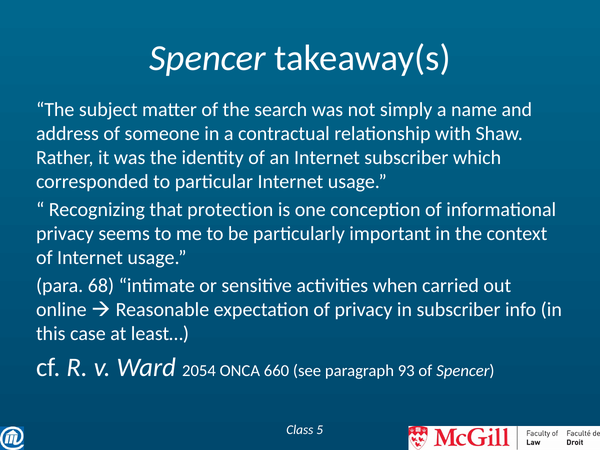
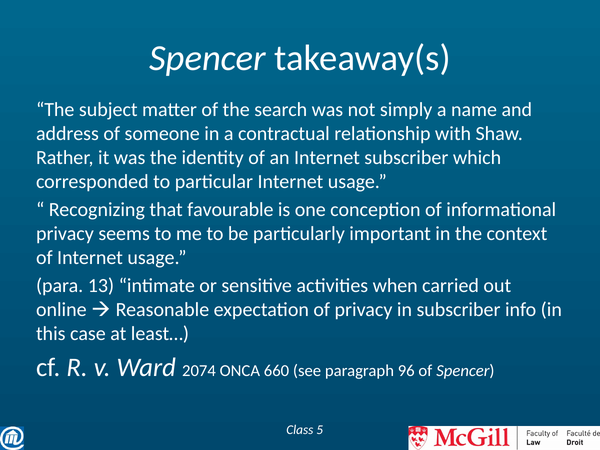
protection: protection -> favourable (230, 209)
68: 68 -> 13 (101, 285)
2054: 2054 -> 2074 (199, 371)
93: 93 -> 96 (406, 371)
